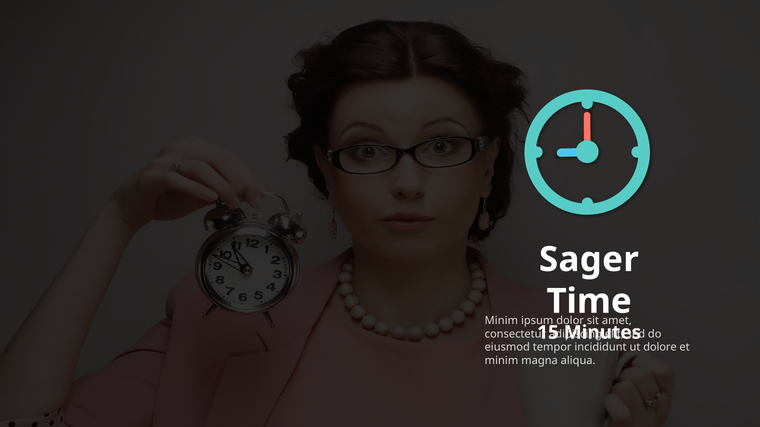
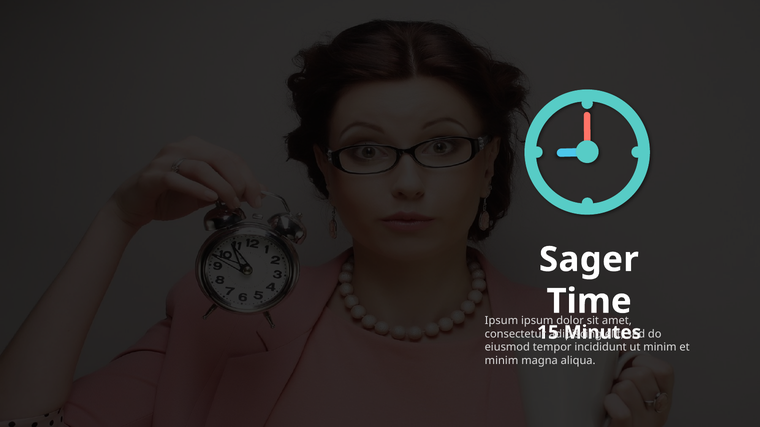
Minim: Minim -> Ipsum (501, 321)
dolore: dolore -> minim (660, 348)
